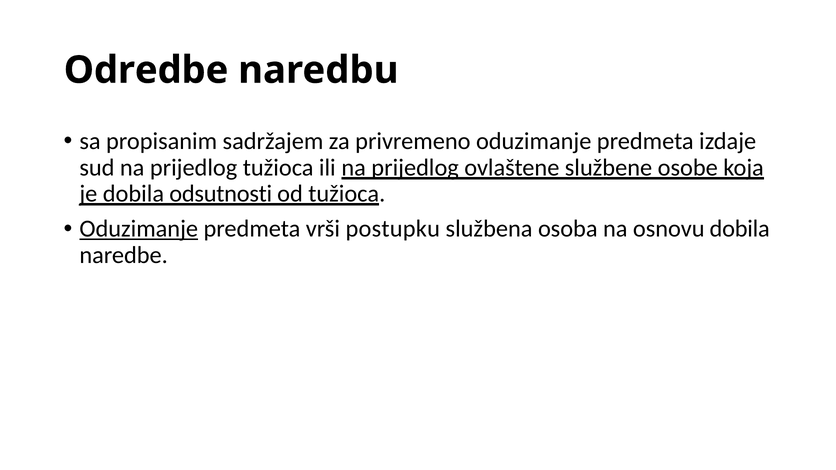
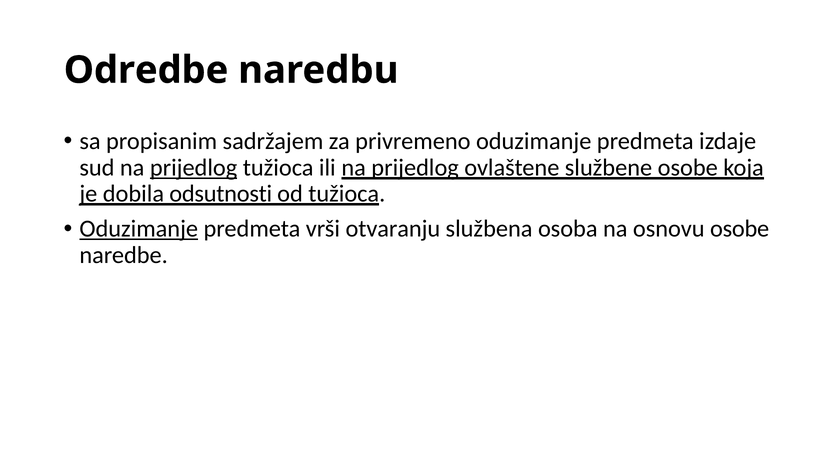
prijedlog underline: none -> present (194, 168)
postupku: postupku -> otvaranju (393, 229)
osnovu dobila: dobila -> osobe (740, 229)
